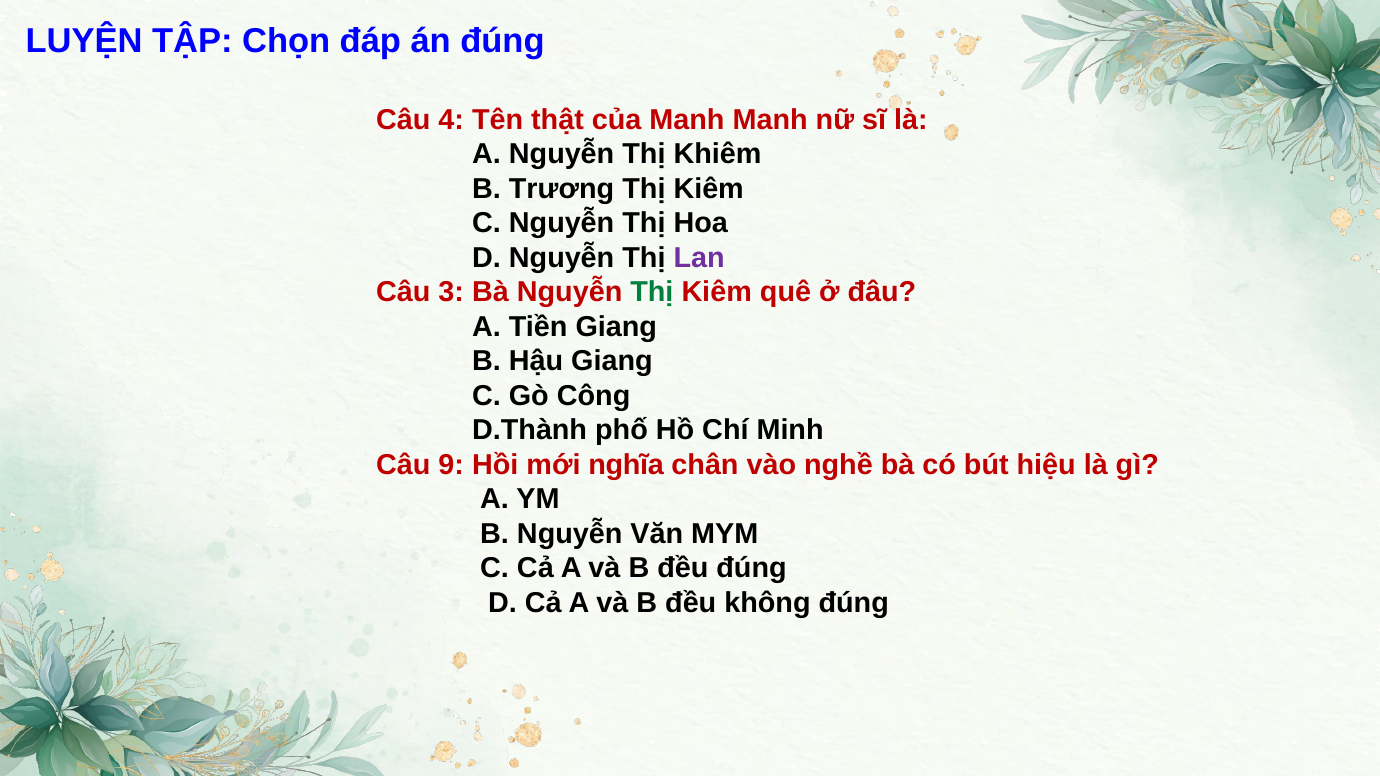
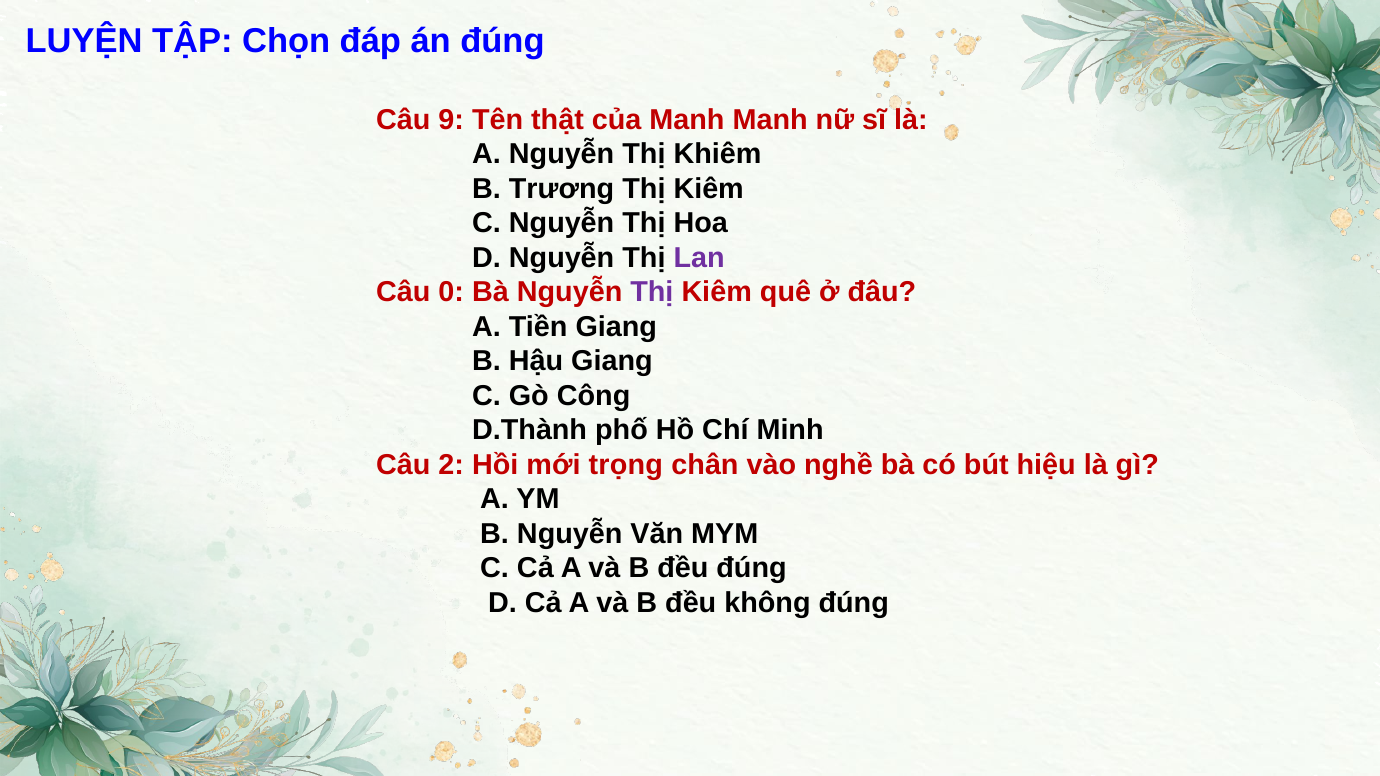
4: 4 -> 9 (451, 120)
3: 3 -> 0 (451, 292)
Thị colour: green -> purple (652, 292)
9: 9 -> 2 (451, 465)
nghĩa: nghĩa -> trọng (626, 465)
